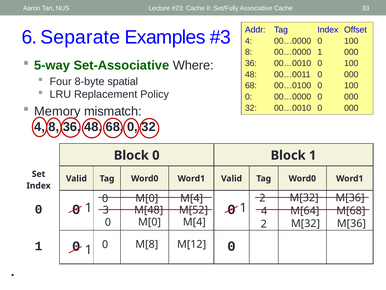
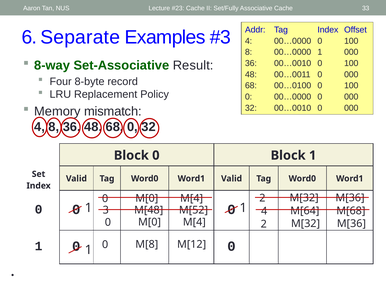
5-way: 5-way -> 8-way (52, 65)
Where: Where -> Result (193, 65)
spatial: spatial -> record (123, 81)
